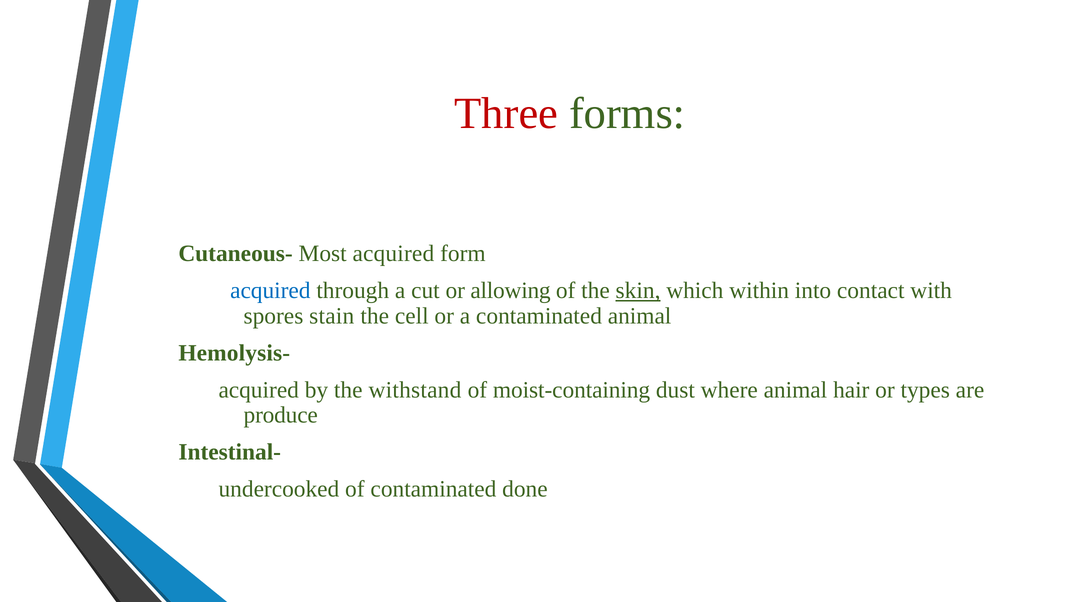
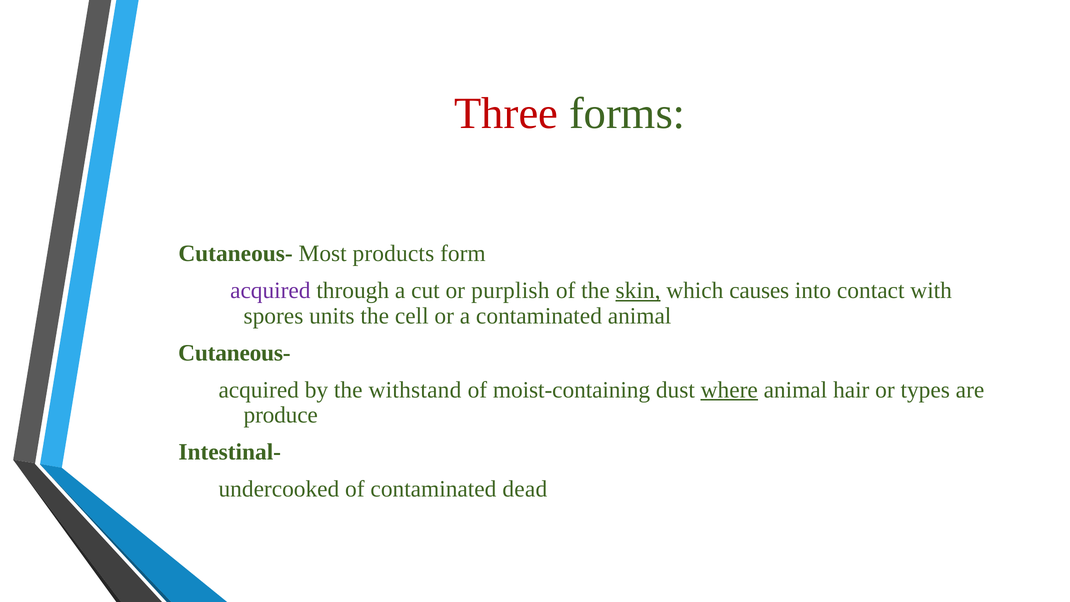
Most acquired: acquired -> products (393, 254)
acquired colour: blue -> purple (270, 291)
allowing: allowing -> purplish (510, 291)
within: within -> causes (759, 291)
stain: stain -> units (332, 316)
Hemolysis-: Hemolysis- -> Cutaneous- (234, 353)
where underline: none -> present (729, 390)
done: done -> dead (525, 489)
